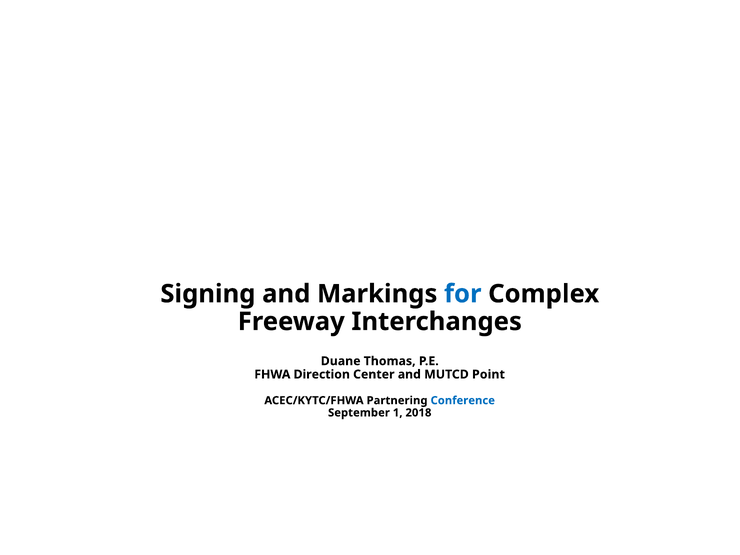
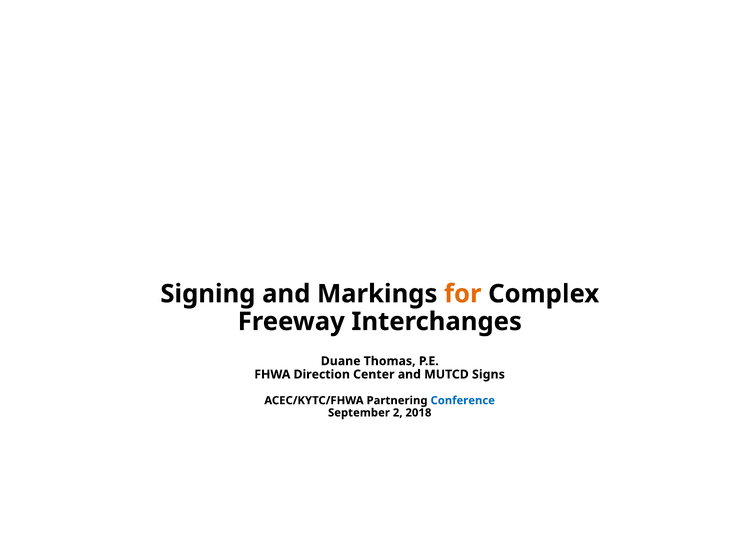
for colour: blue -> orange (463, 294)
Point: Point -> Signs (488, 374)
1: 1 -> 2 (398, 413)
